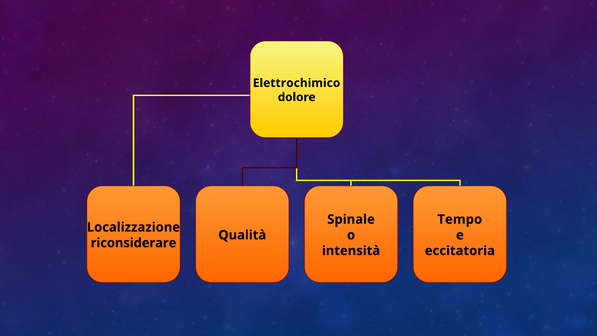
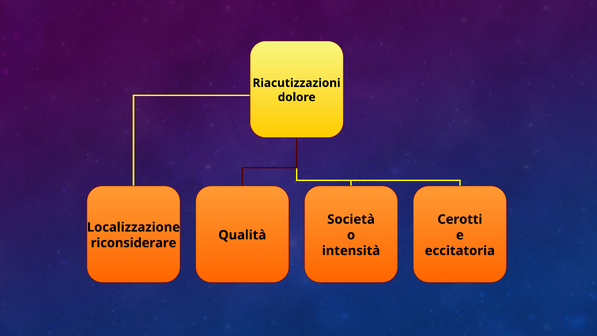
Elettrochimico: Elettrochimico -> Riacutizzazioni (297, 83)
Spinale: Spinale -> Società (351, 219)
Tempo: Tempo -> Cerotti (460, 219)
